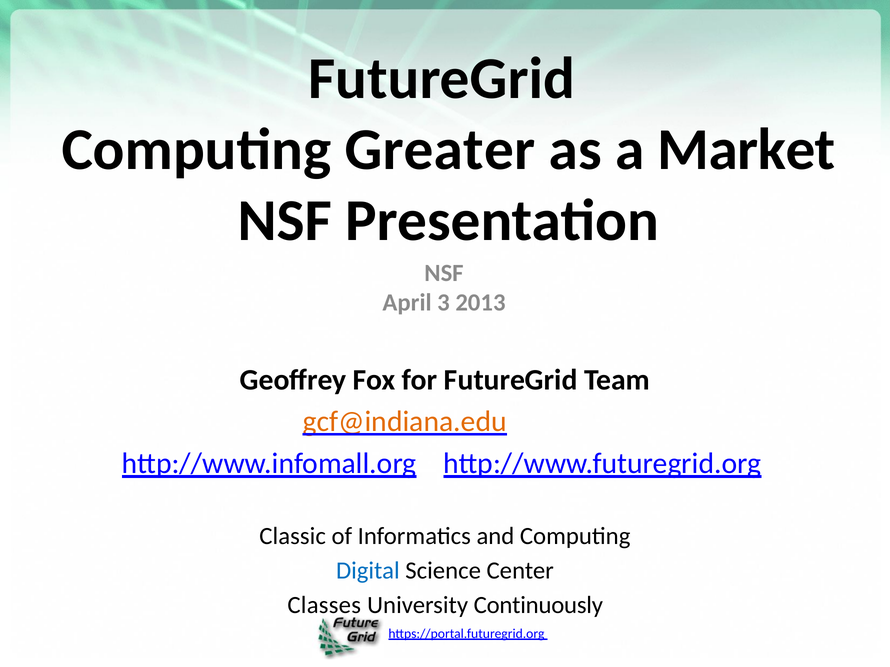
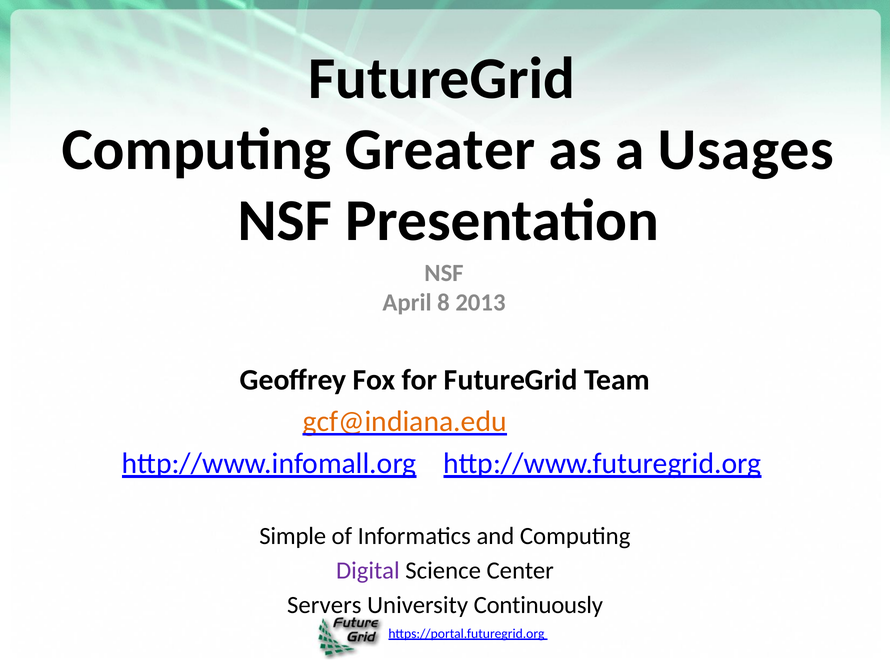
Market: Market -> Usages (746, 150)
3: 3 -> 8 (443, 303)
Classic: Classic -> Simple (293, 536)
Digital colour: blue -> purple (368, 571)
Classes: Classes -> Servers (324, 606)
